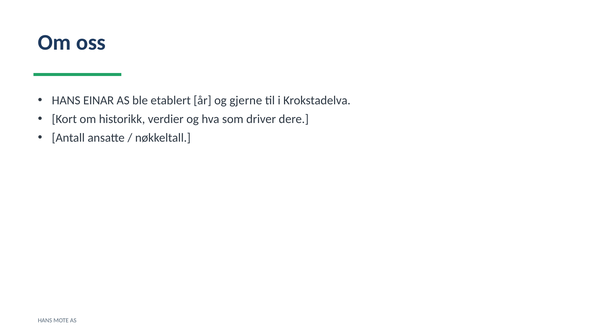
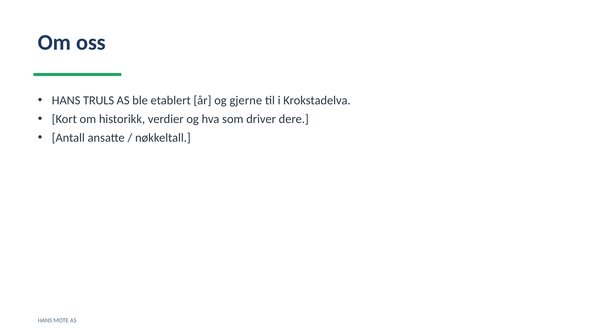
EINAR: EINAR -> TRULS (99, 101)
